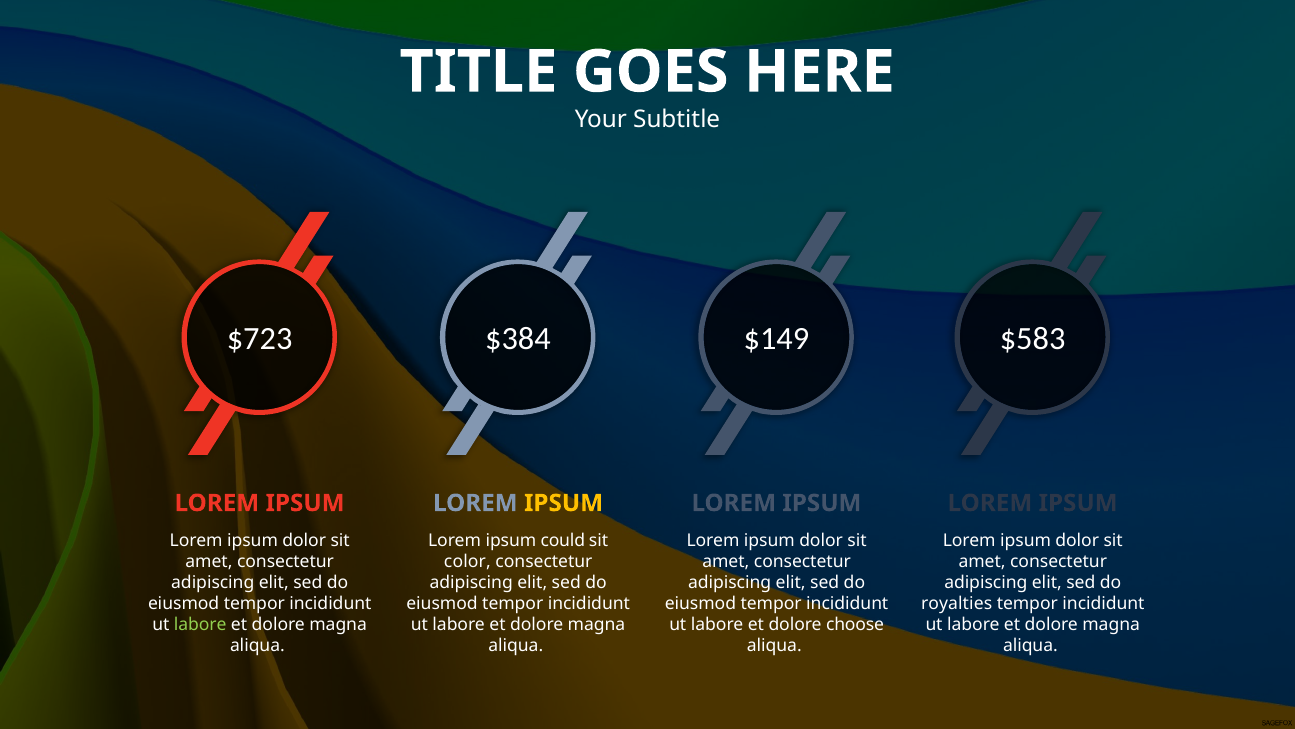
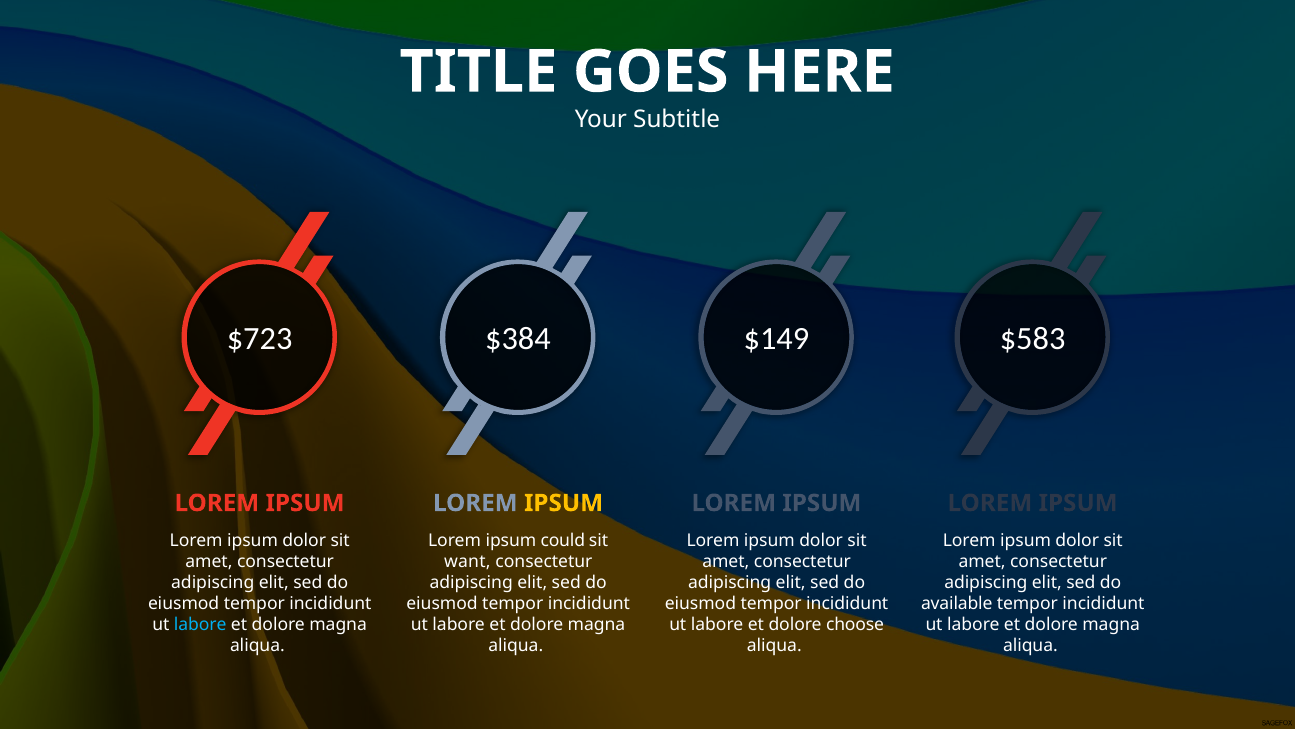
color: color -> want (467, 561)
royalties: royalties -> available (957, 603)
labore colour: light green -> light blue (200, 625)
